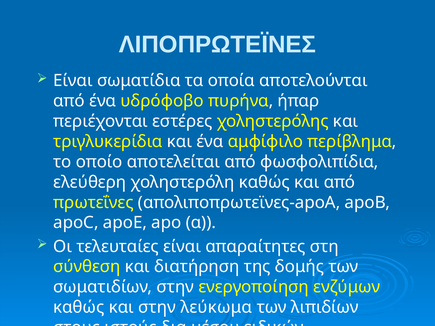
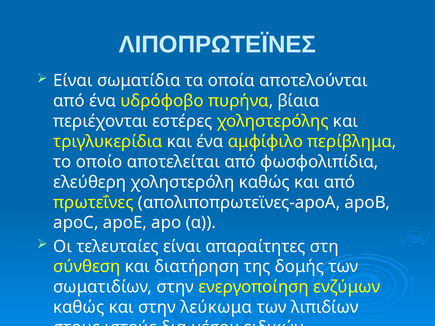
ήπαρ: ήπαρ -> βίαια (298, 101)
